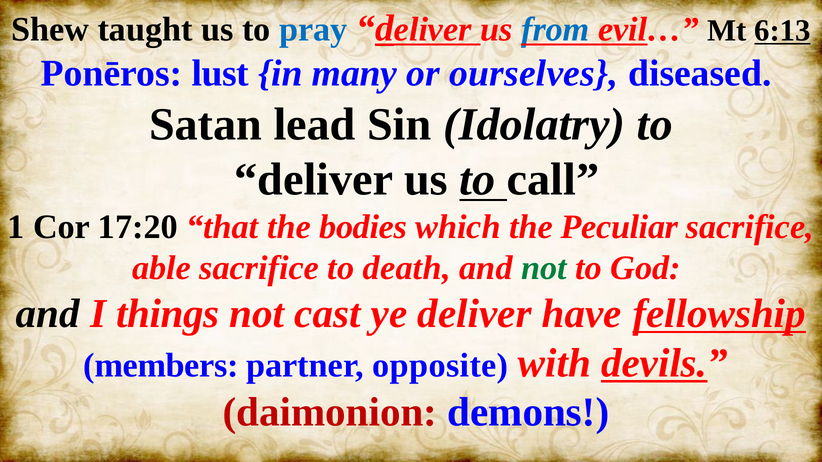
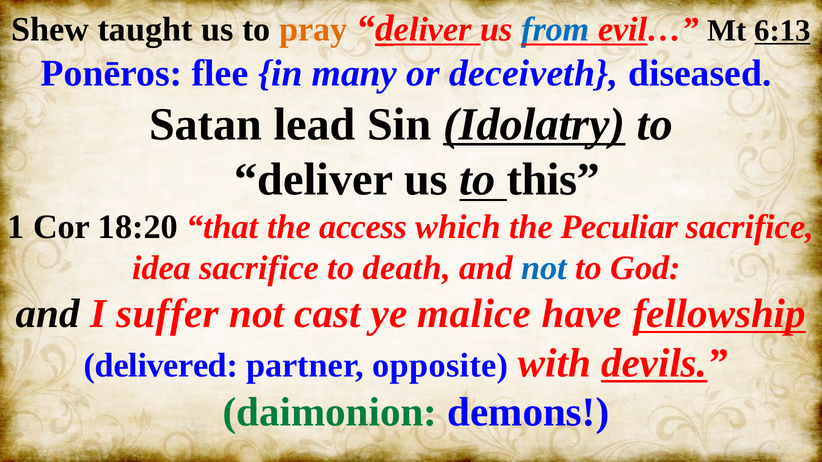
pray colour: blue -> orange (313, 29)
lust: lust -> flee (220, 73)
ourselves: ourselves -> deceiveth (534, 73)
Idolatry underline: none -> present (534, 124)
call: call -> this (553, 180)
17:20: 17:20 -> 18:20 (138, 227)
bodies: bodies -> access (363, 227)
able: able -> idea (162, 268)
not colour: green -> blue (544, 268)
things: things -> suffer (168, 314)
ye deliver: deliver -> malice (474, 314)
members: members -> delivered (161, 366)
daimonion colour: red -> green (330, 413)
